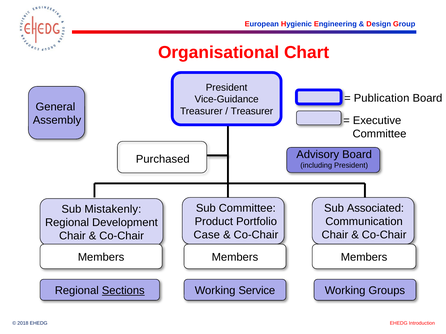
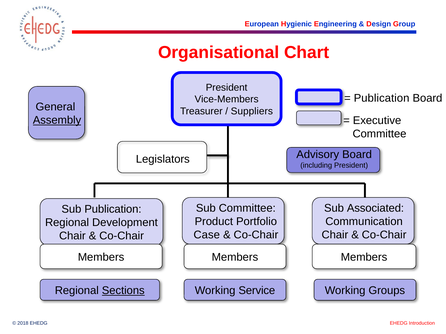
Vice-Guidance: Vice-Guidance -> Vice-Members (227, 100)
Treasurer: Treasurer -> Suppliers (252, 111)
Assembly underline: none -> present (57, 120)
Purchased: Purchased -> Legislators (163, 159)
Sub Mistakenly: Mistakenly -> Publication (113, 210)
